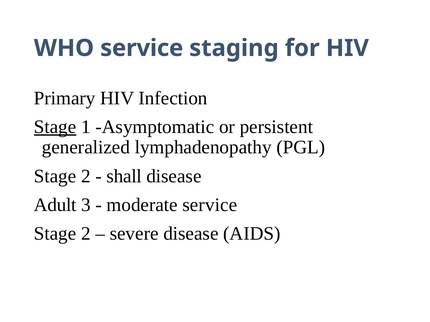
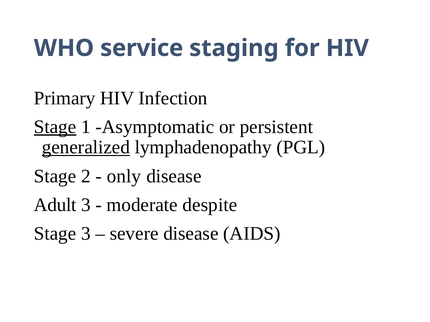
generalized underline: none -> present (86, 148)
shall: shall -> only (124, 176)
moderate service: service -> despite (210, 205)
2: 2 -> 3 (86, 234)
